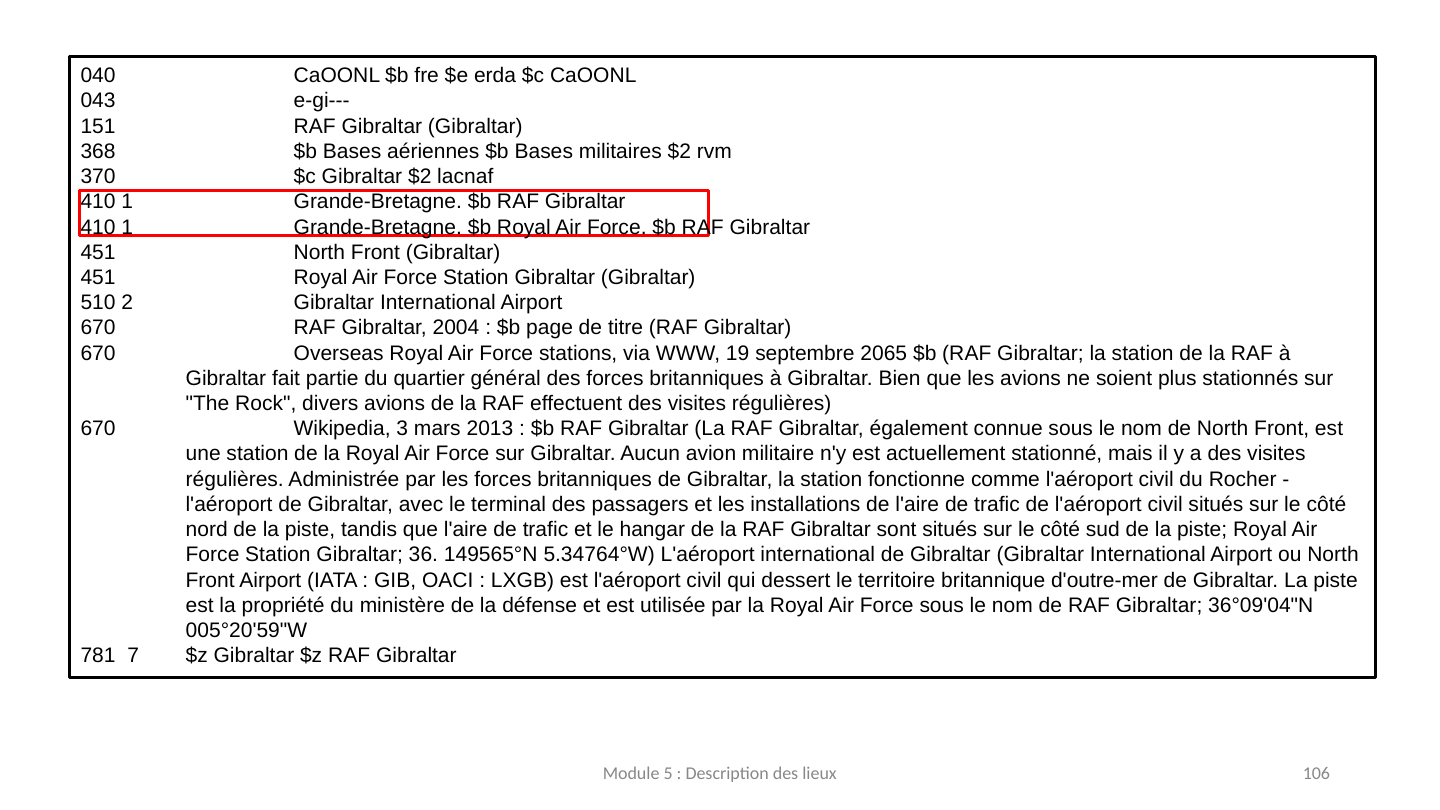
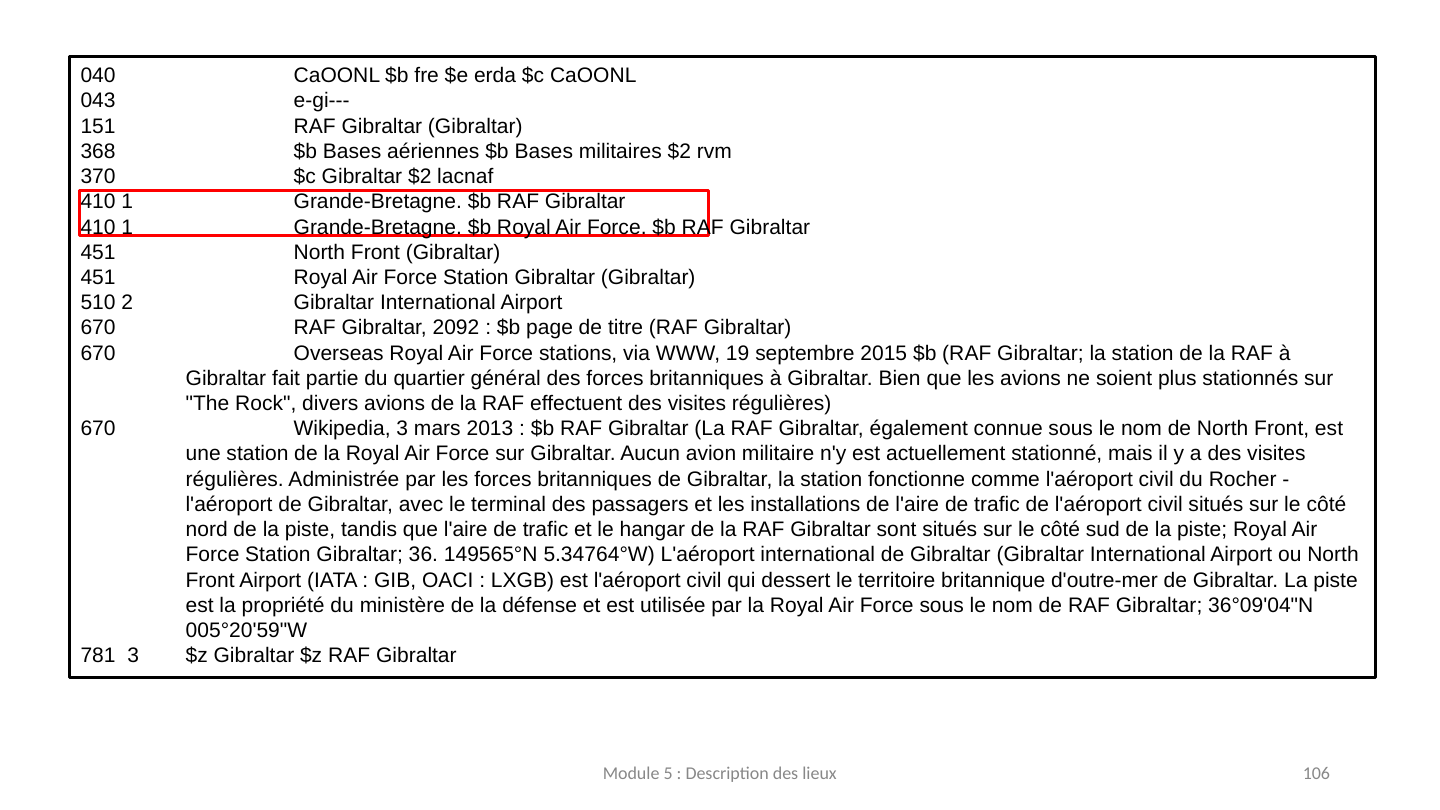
2004: 2004 -> 2092 (456, 328)
2065: 2065 -> 2015 (884, 353)
781 7: 7 -> 3 (133, 656)
